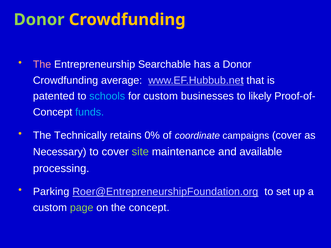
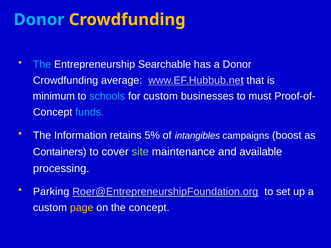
Donor colour: light green -> light blue (39, 20)
The colour: pink -> light blue (42, 64)
patented: patented -> minimum (54, 96)
likely: likely -> must (260, 96)
Technically: Technically -> Information (81, 136)
0%: 0% -> 5% (152, 136)
coordinate: coordinate -> intangibles (197, 136)
campaigns cover: cover -> boost (287, 136)
Necessary: Necessary -> Containers (60, 152)
page colour: light green -> yellow (82, 208)
